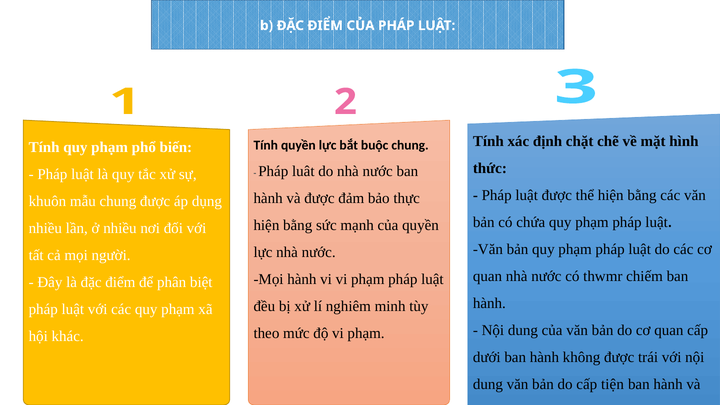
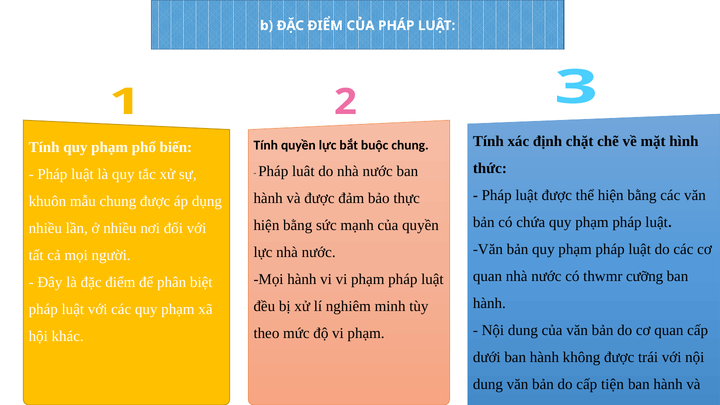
chiếm: chiếm -> cưỡng (645, 276)
